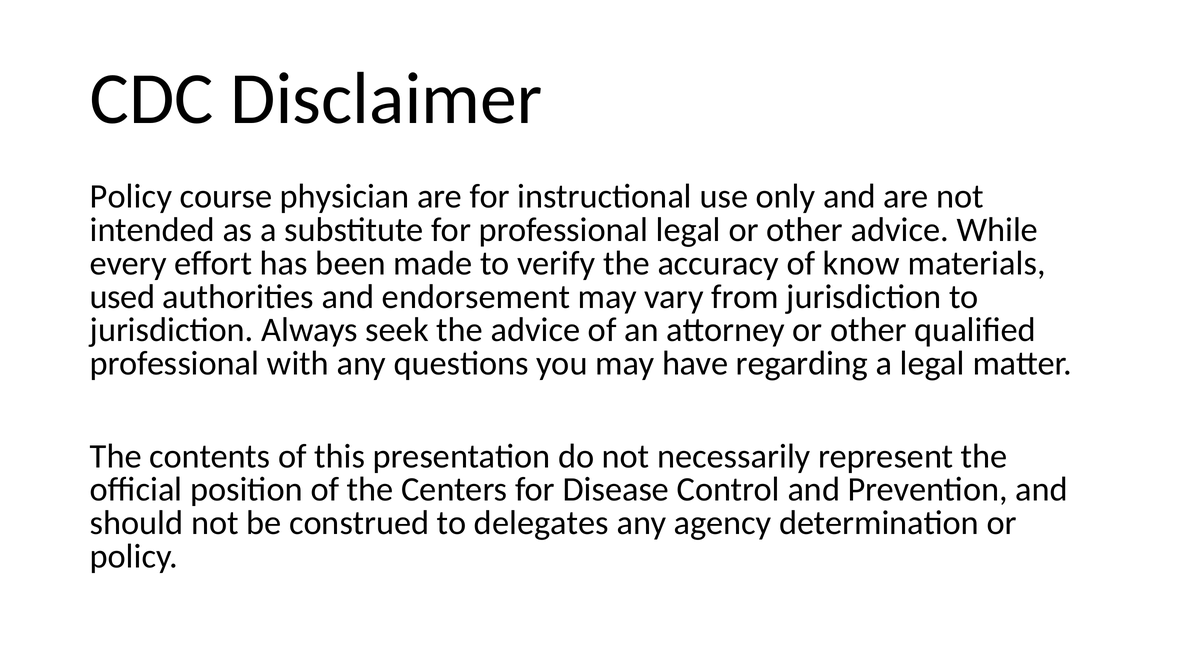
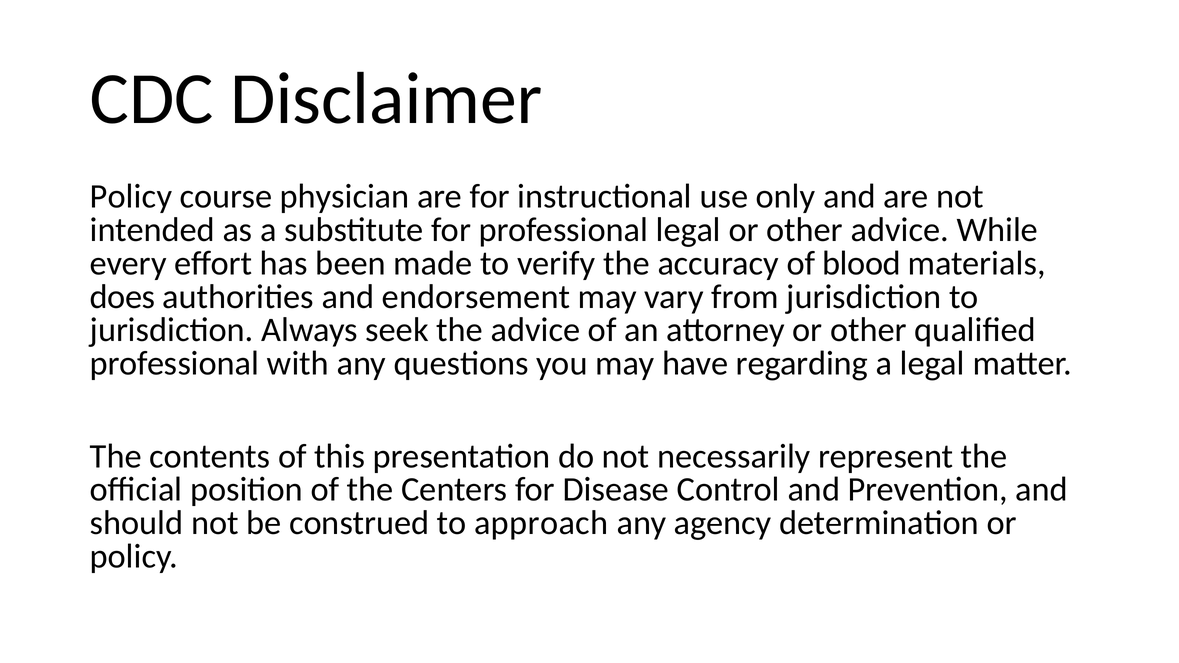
know: know -> blood (862, 263)
used: used -> does (122, 297)
delegates: delegates -> approach (541, 523)
